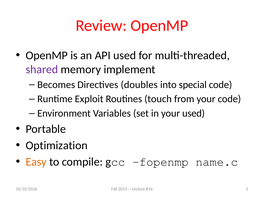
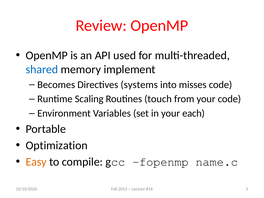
shared colour: purple -> blue (42, 69)
doubles: doubles -> systems (139, 85)
special: special -> misses (193, 85)
Exploit: Exploit -> Scaling (89, 99)
your used: used -> each (193, 113)
